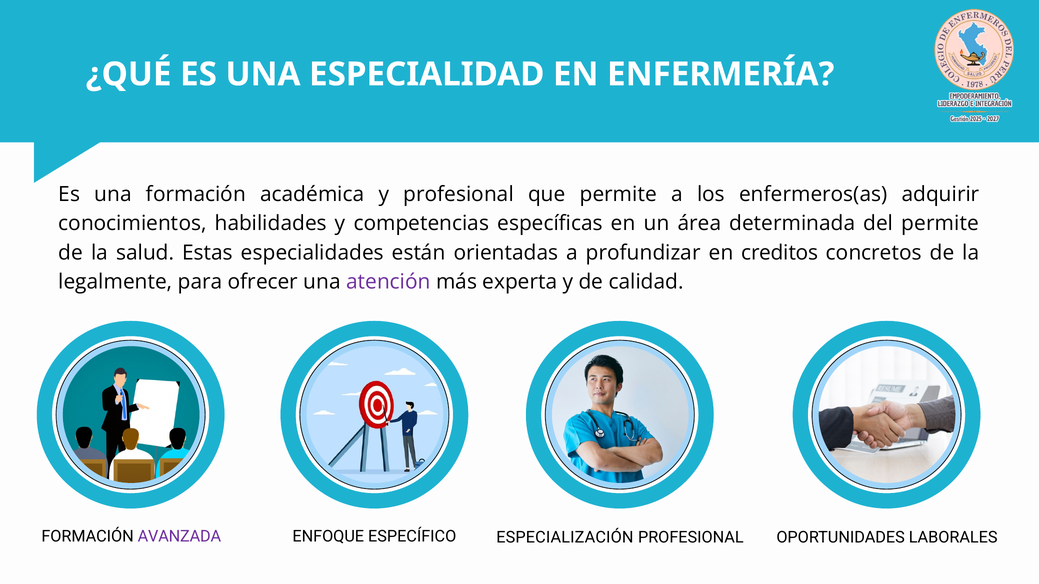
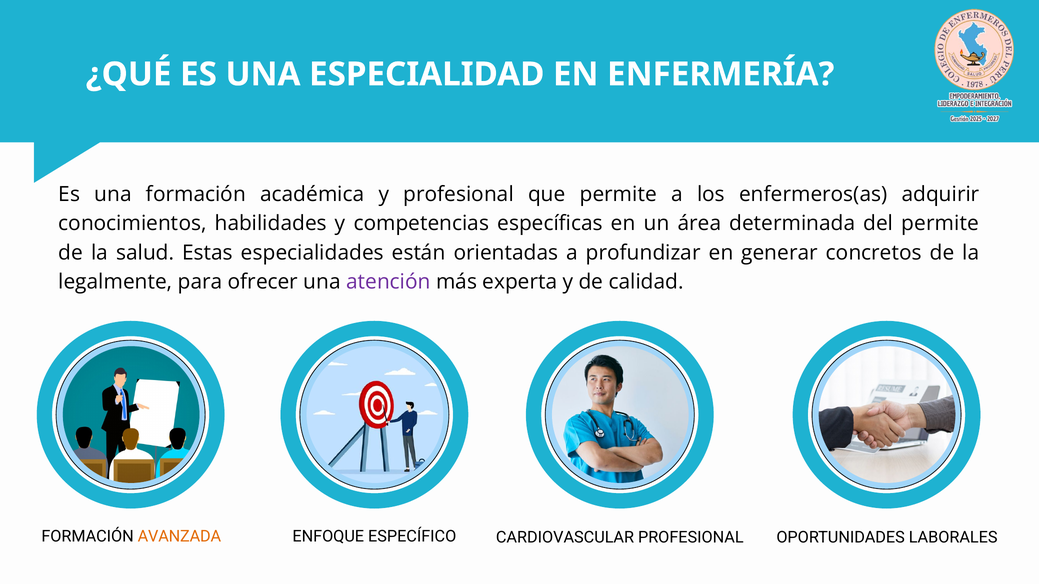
creditos: creditos -> generar (780, 253)
AVANZADA colour: purple -> orange (179, 537)
ESPECIALIZACIÓN: ESPECIALIZACIÓN -> CARDIOVASCULAR (565, 538)
